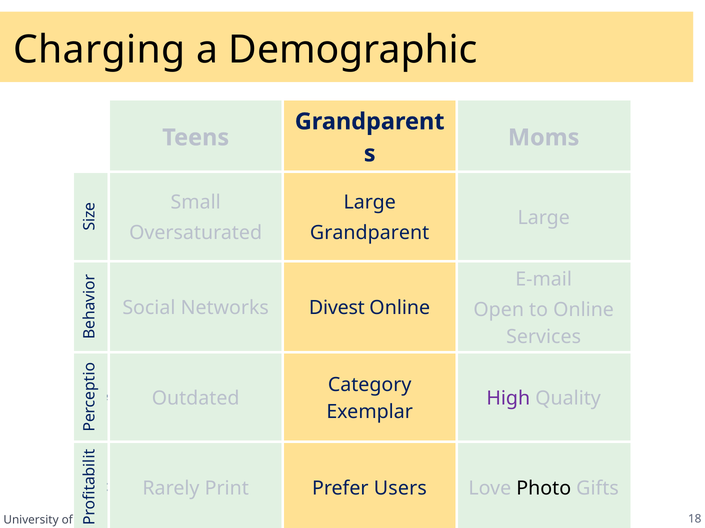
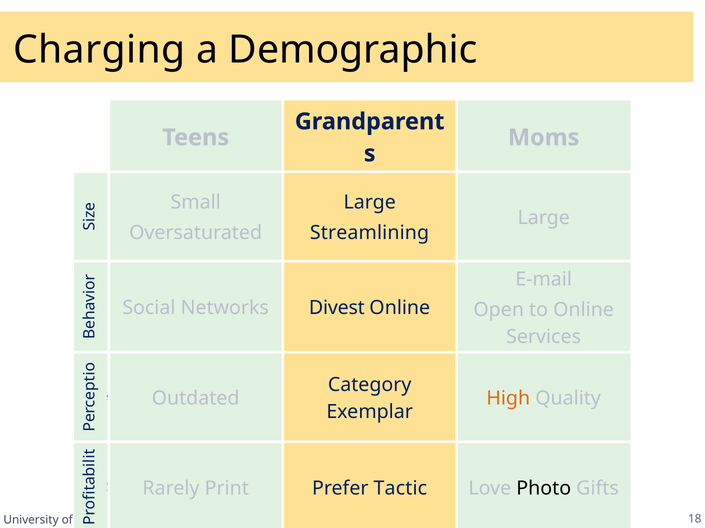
Grandparent: Grandparent -> Streamlining (370, 233)
High colour: purple -> orange (508, 399)
Users: Users -> Tactic (400, 489)
